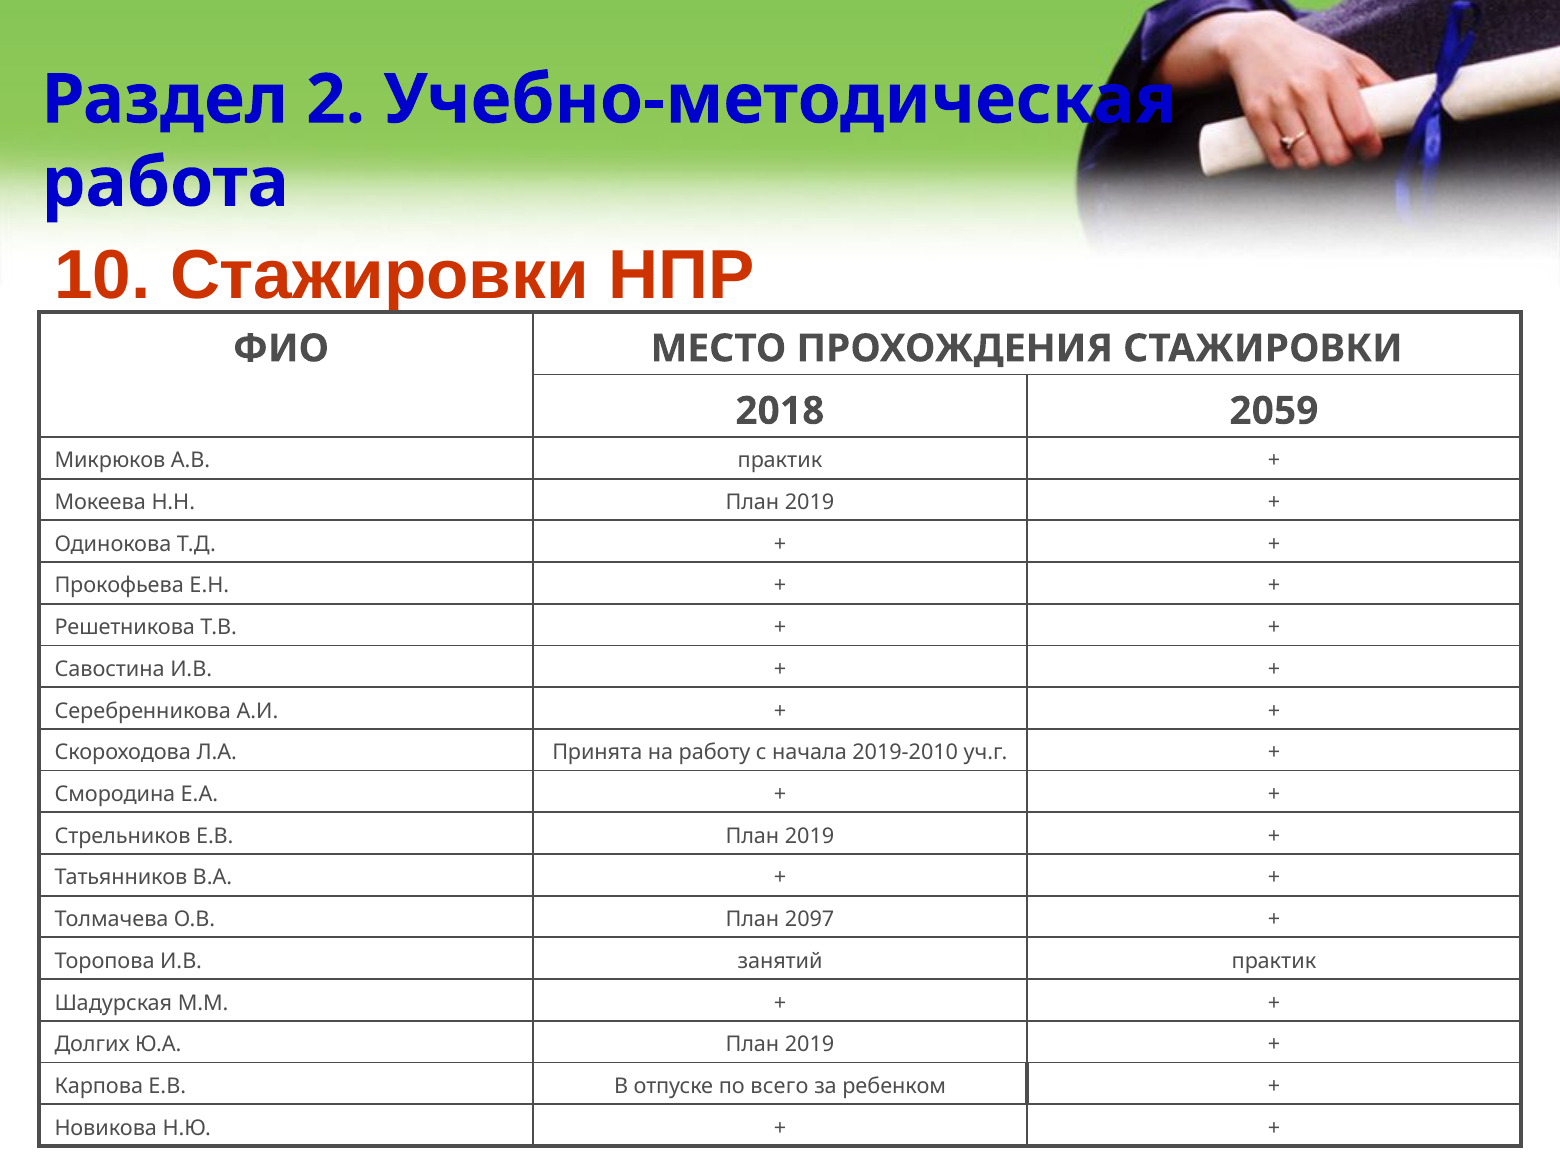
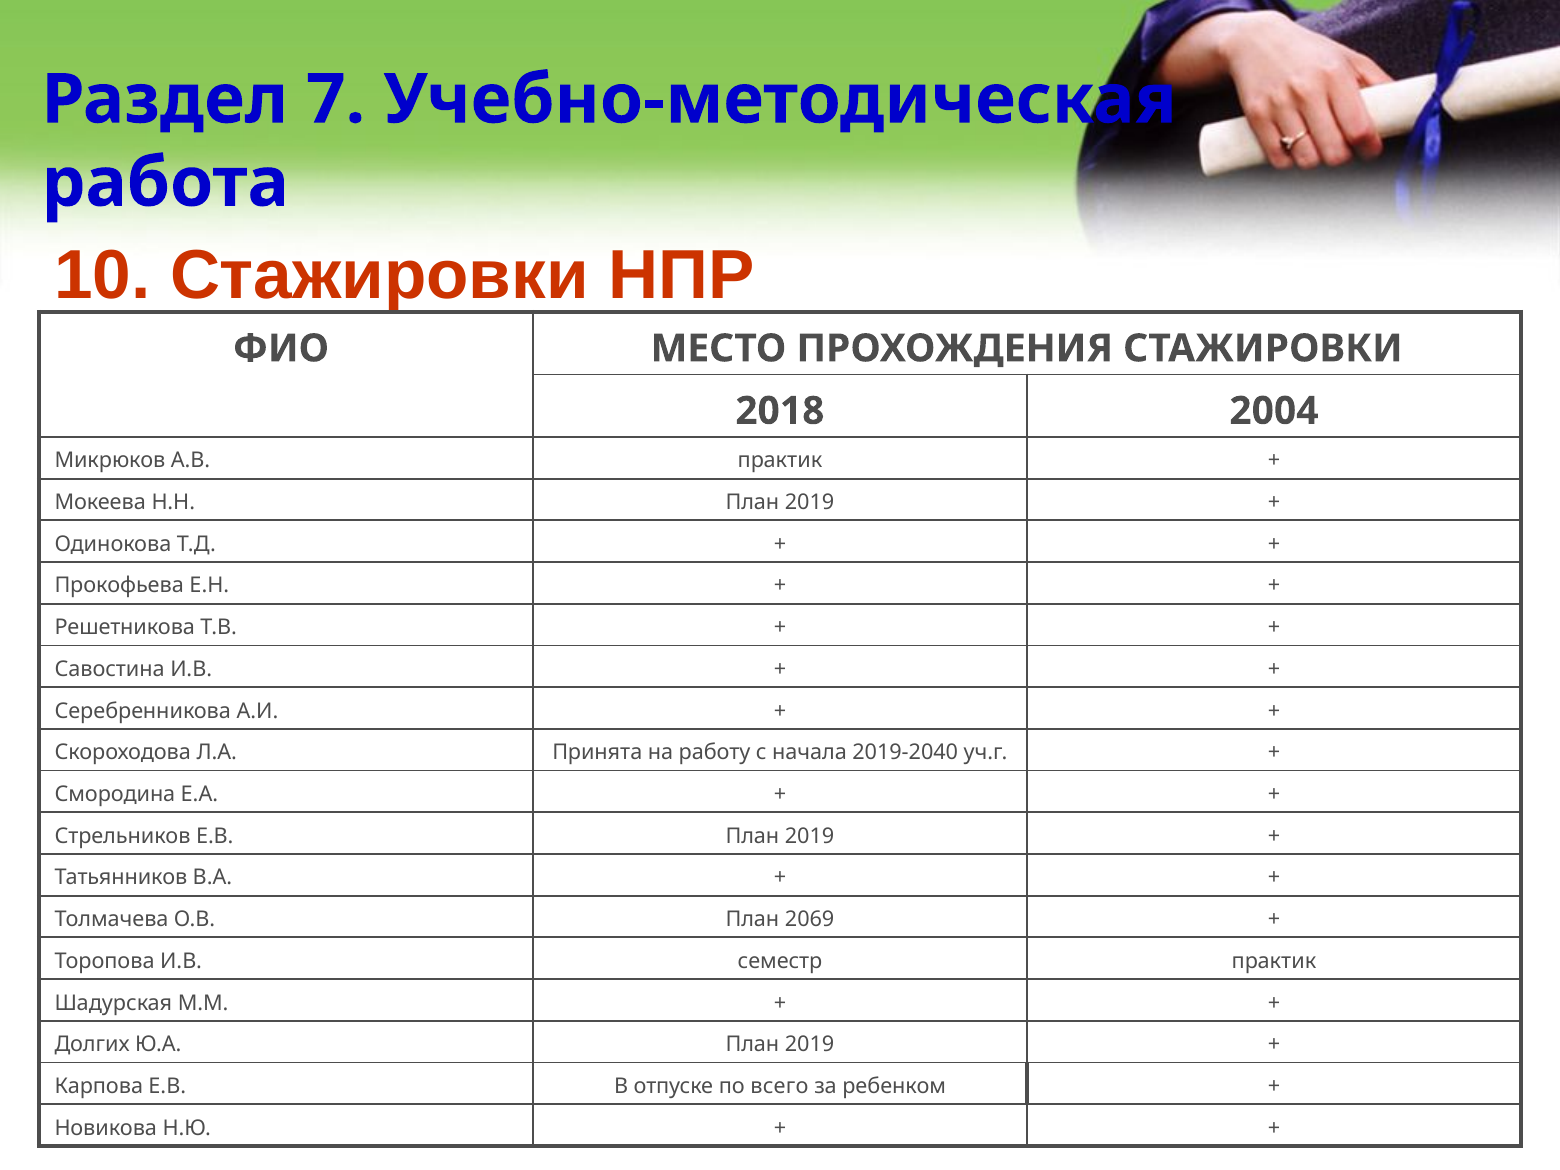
2: 2 -> 7 (336, 100)
2059: 2059 -> 2004 (1274, 411)
2019-2010: 2019-2010 -> 2019-2040 (905, 753)
2097: 2097 -> 2069 (810, 919)
занятий: занятий -> семестр (780, 961)
